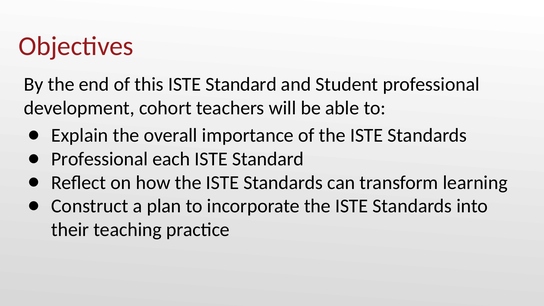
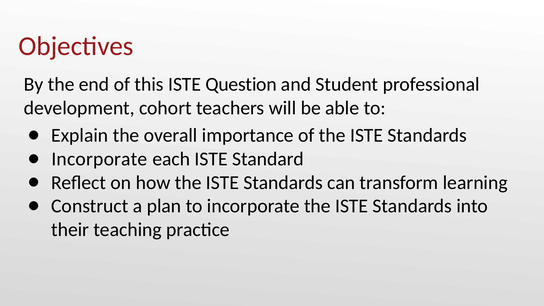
this ISTE Standard: Standard -> Question (241, 84)
Professional: Professional -> Incorporate (99, 159)
